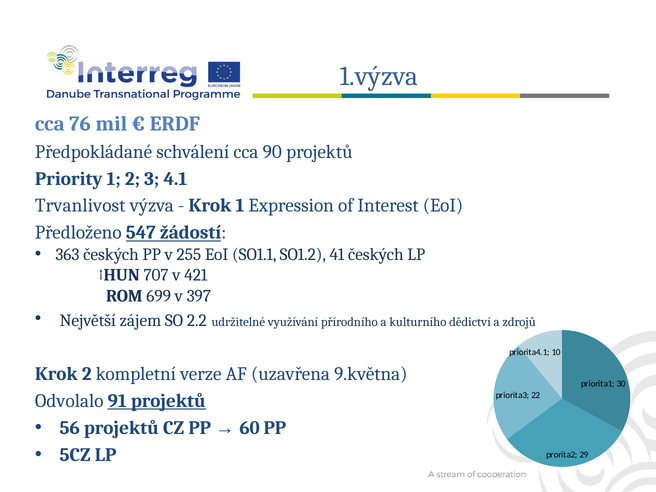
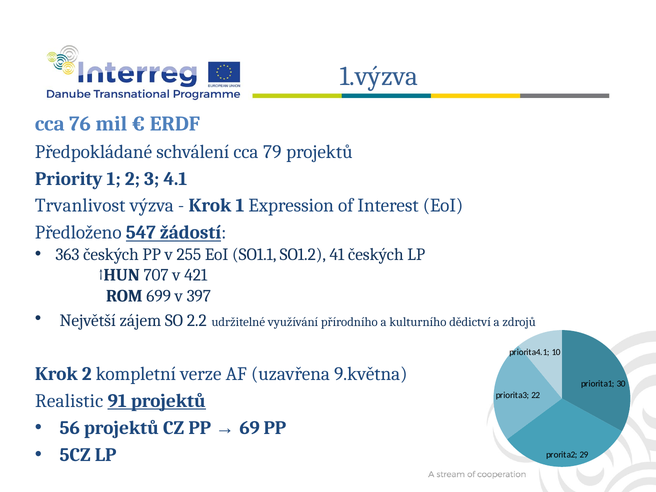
90: 90 -> 79 (272, 152)
Odvolalo: Odvolalo -> Realistic (69, 401)
60: 60 -> 69 (250, 428)
